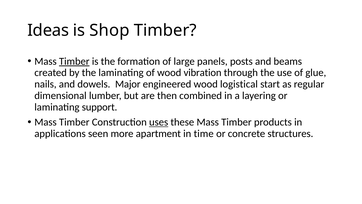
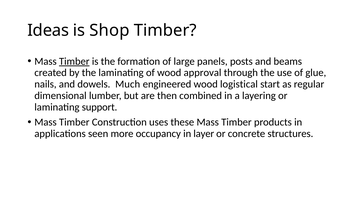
vibration: vibration -> approval (203, 73)
Major: Major -> Much (128, 84)
uses underline: present -> none (159, 122)
apartment: apartment -> occupancy (158, 133)
time: time -> layer (204, 133)
